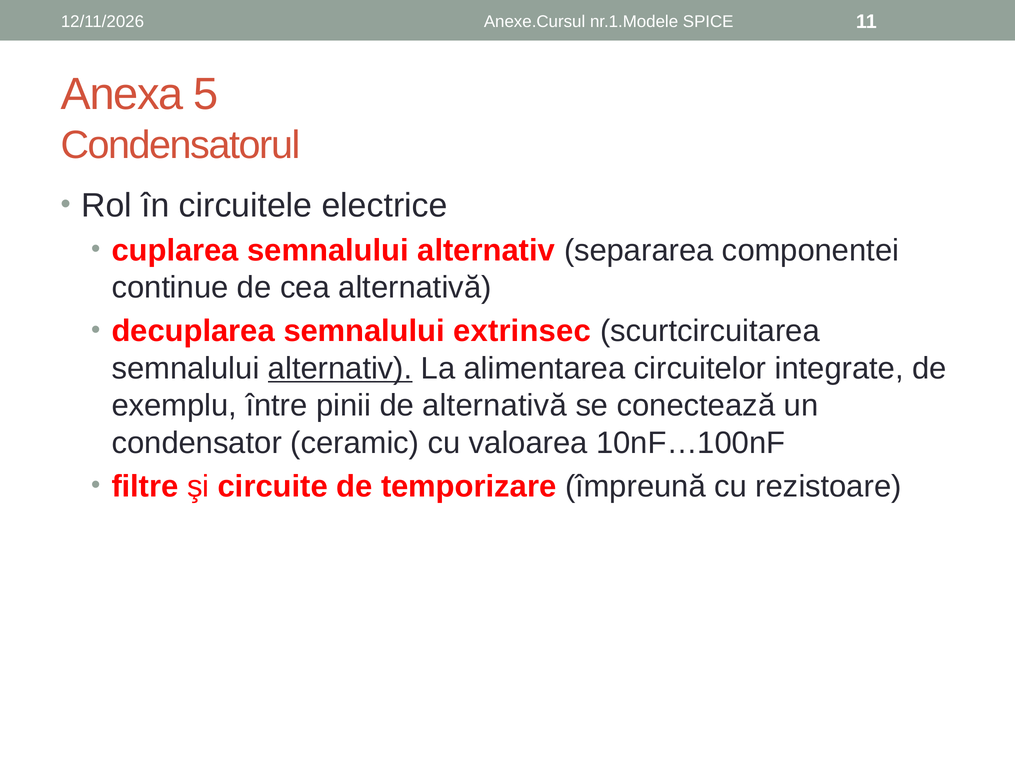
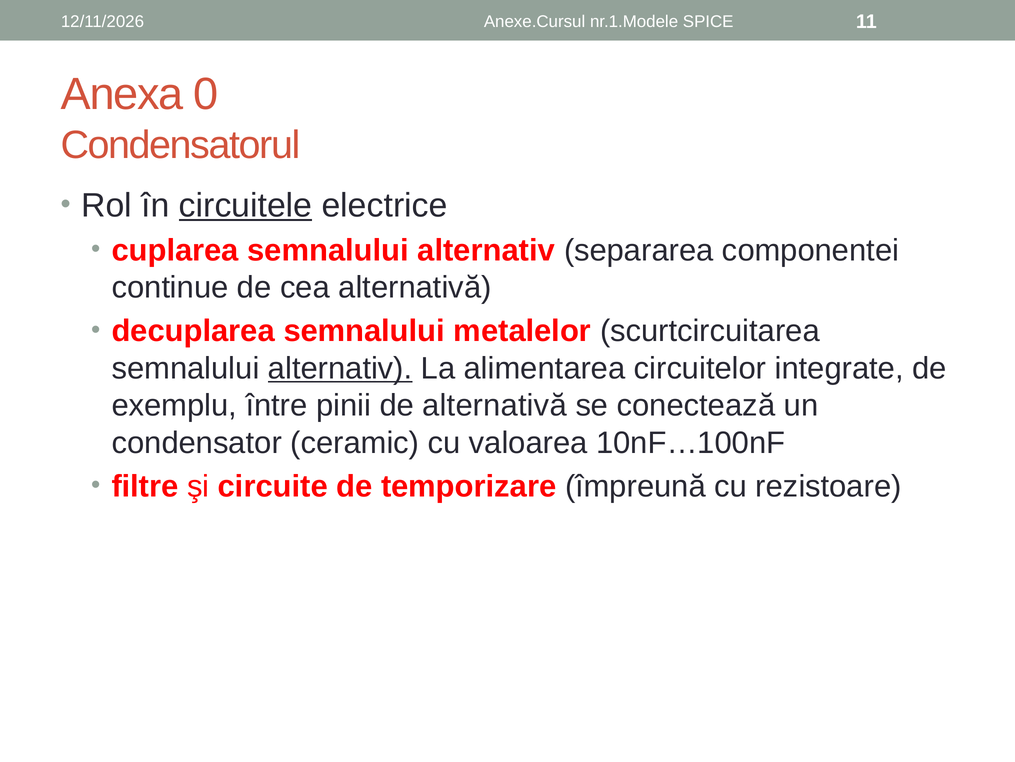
5: 5 -> 0 (206, 94)
circuitele underline: none -> present (246, 205)
extrinsec: extrinsec -> metalelor (522, 331)
